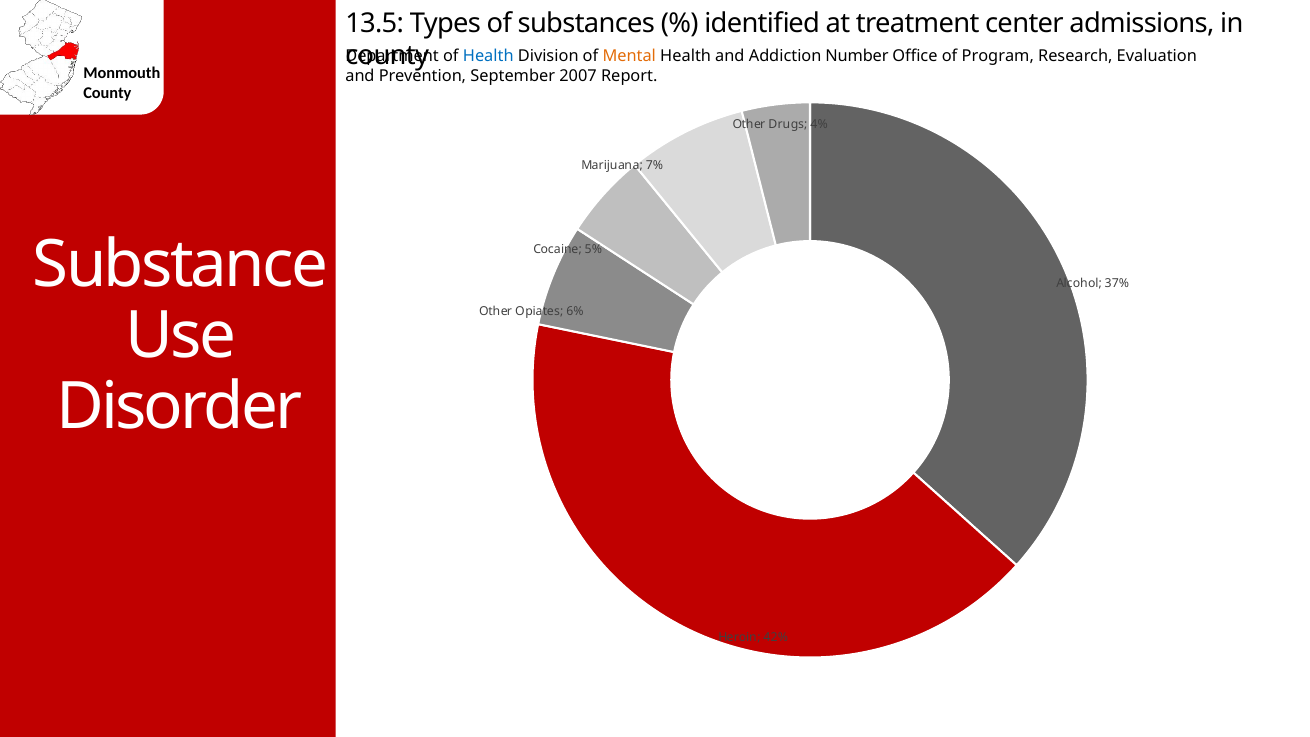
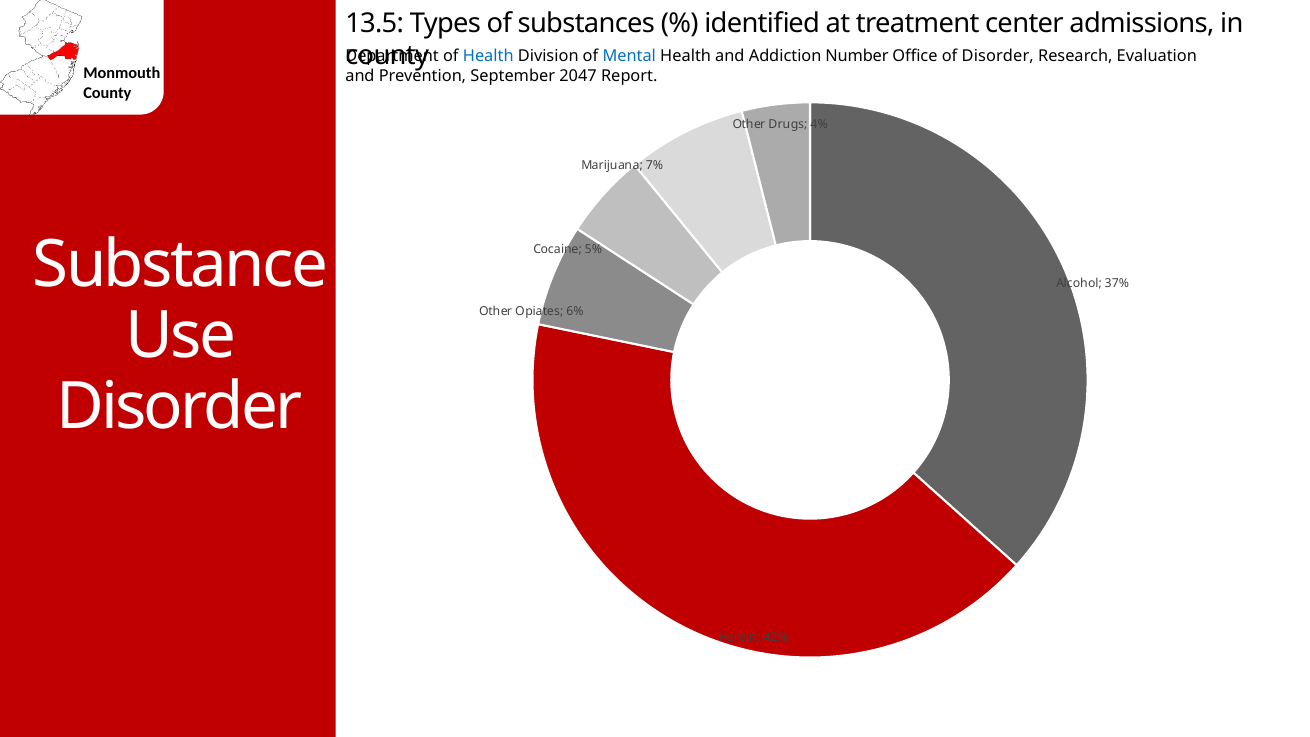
Mental colour: orange -> blue (629, 56)
of Program: Program -> Disorder (998, 56)
2007: 2007 -> 2047 (578, 76)
